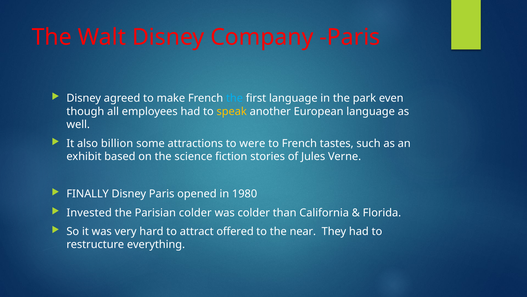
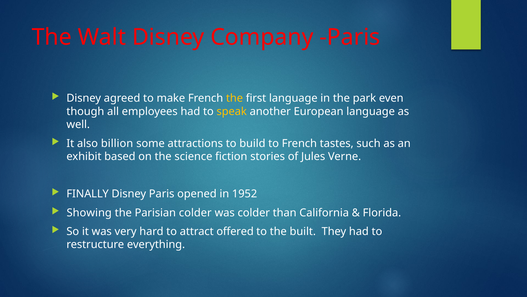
the colour: light blue -> yellow (234, 98)
were: were -> build (252, 143)
1980: 1980 -> 1952 (245, 194)
Invested: Invested -> Showing (89, 212)
near: near -> built (303, 231)
